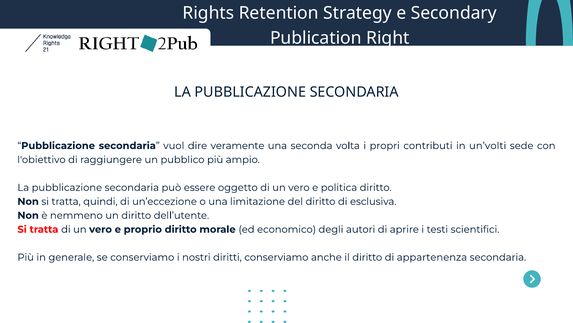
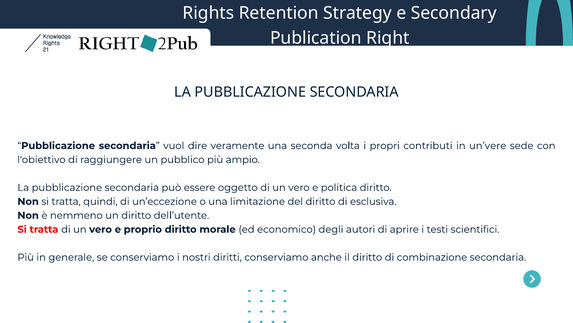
un’volti: un’volti -> un’vere (488, 145)
appartenenza: appartenenza -> combinazione (432, 257)
